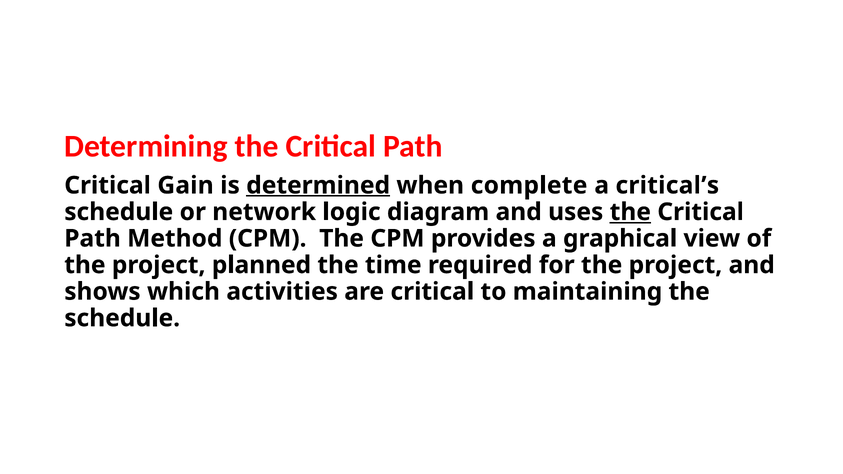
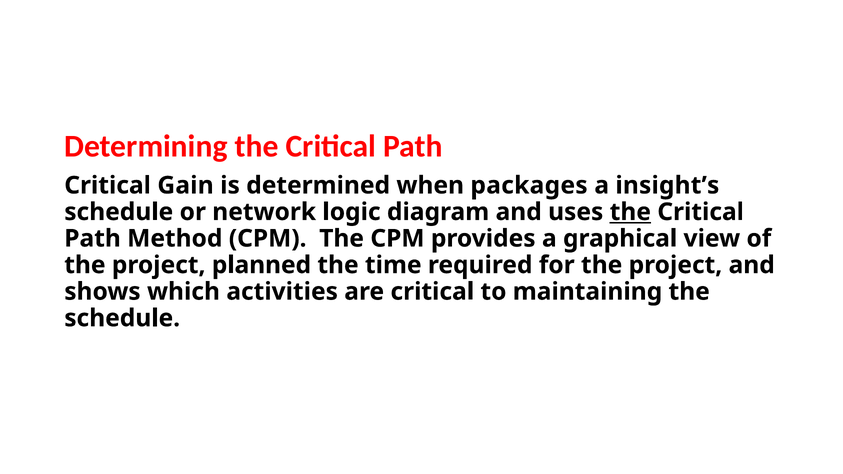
determined underline: present -> none (318, 185)
complete: complete -> packages (529, 185)
critical’s: critical’s -> insight’s (667, 185)
